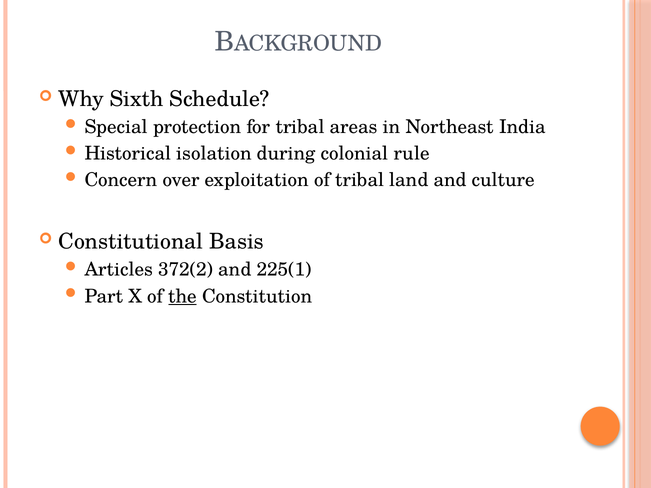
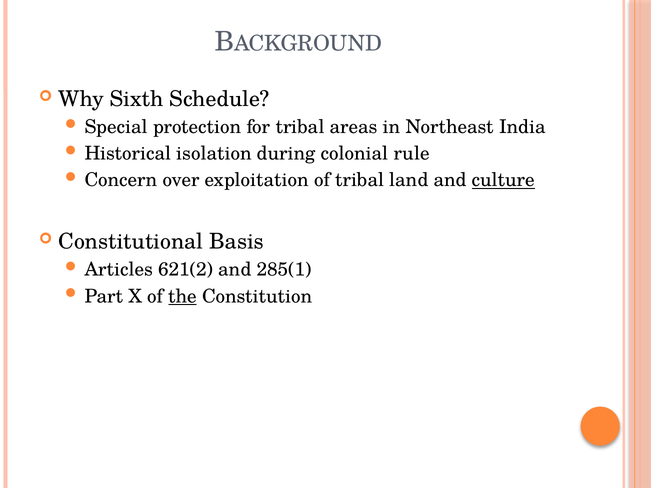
culture underline: none -> present (503, 180)
372(2: 372(2 -> 621(2 (186, 270)
225(1: 225(1 -> 285(1 (284, 270)
